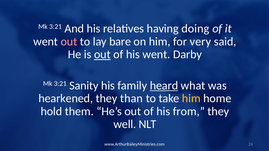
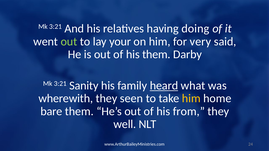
out colour: pink -> light green (69, 42)
bare: bare -> your (120, 42)
out underline: present -> none (102, 55)
his went: went -> them (156, 55)
hearkened: hearkened -> wherewith (66, 99)
than: than -> seen (131, 99)
hold: hold -> bare (51, 112)
